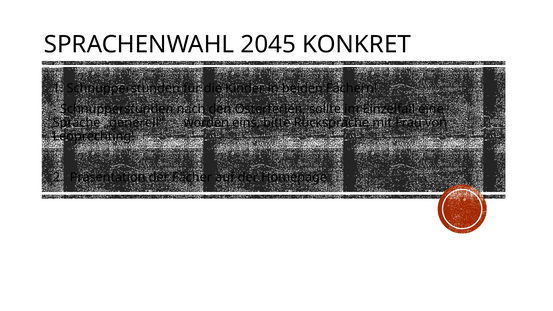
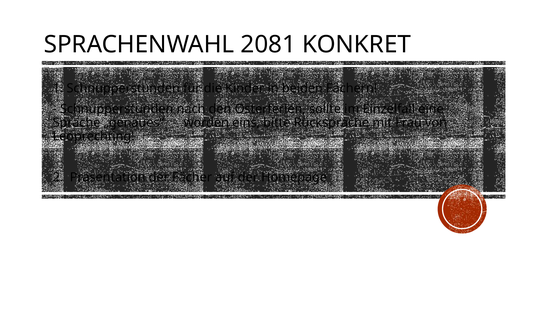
2045: 2045 -> 2081 (268, 44)
„generell“: „generell“ -> „genaues“ (134, 123)
